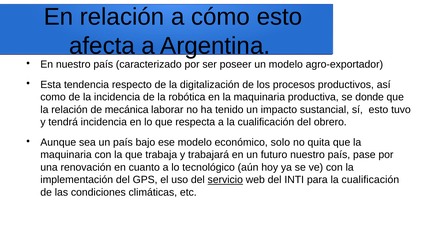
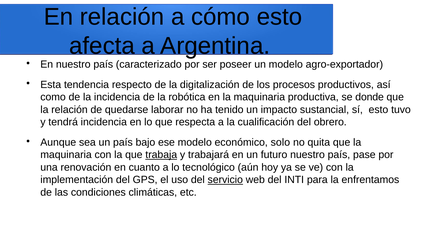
mecánica: mecánica -> quedarse (127, 109)
trabaja underline: none -> present (161, 155)
para la cualificación: cualificación -> enfrentamos (370, 180)
